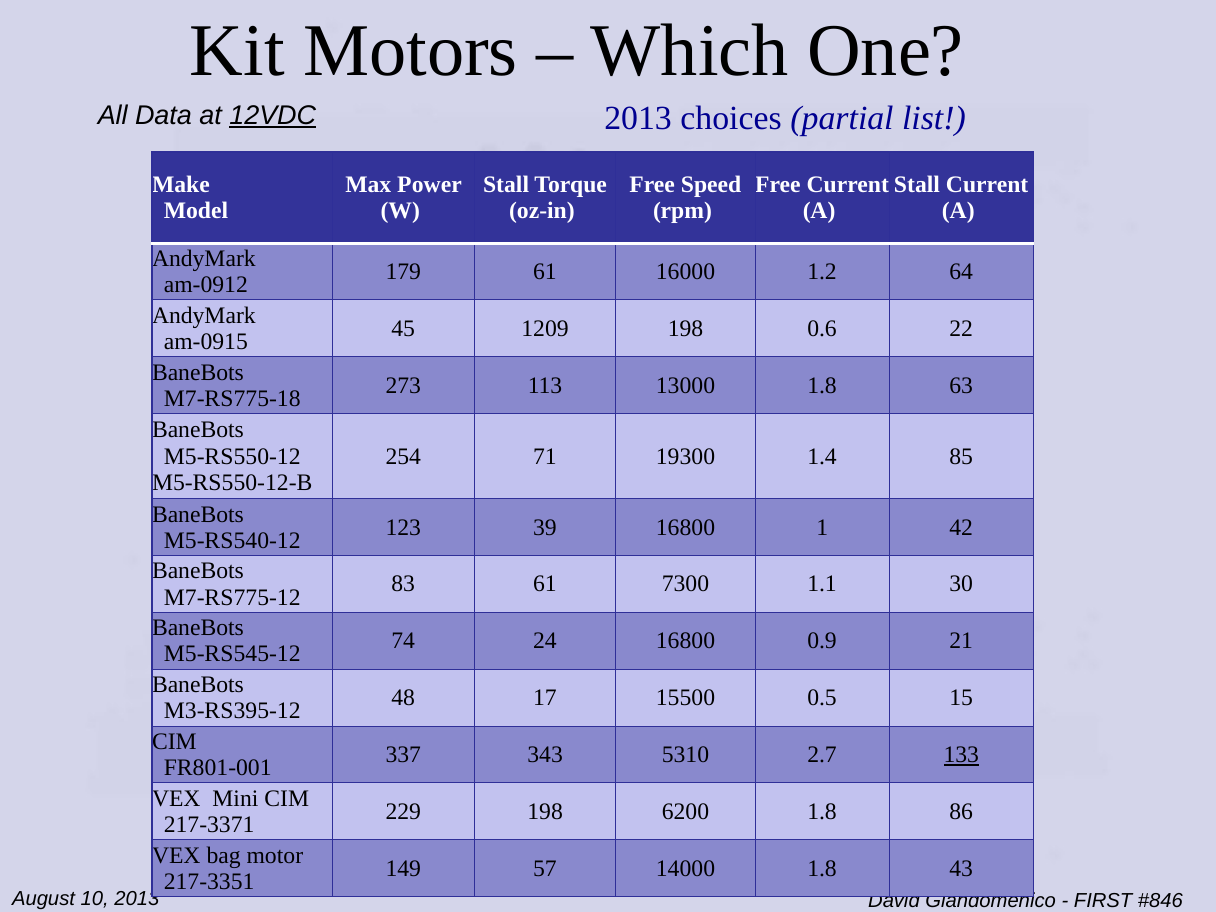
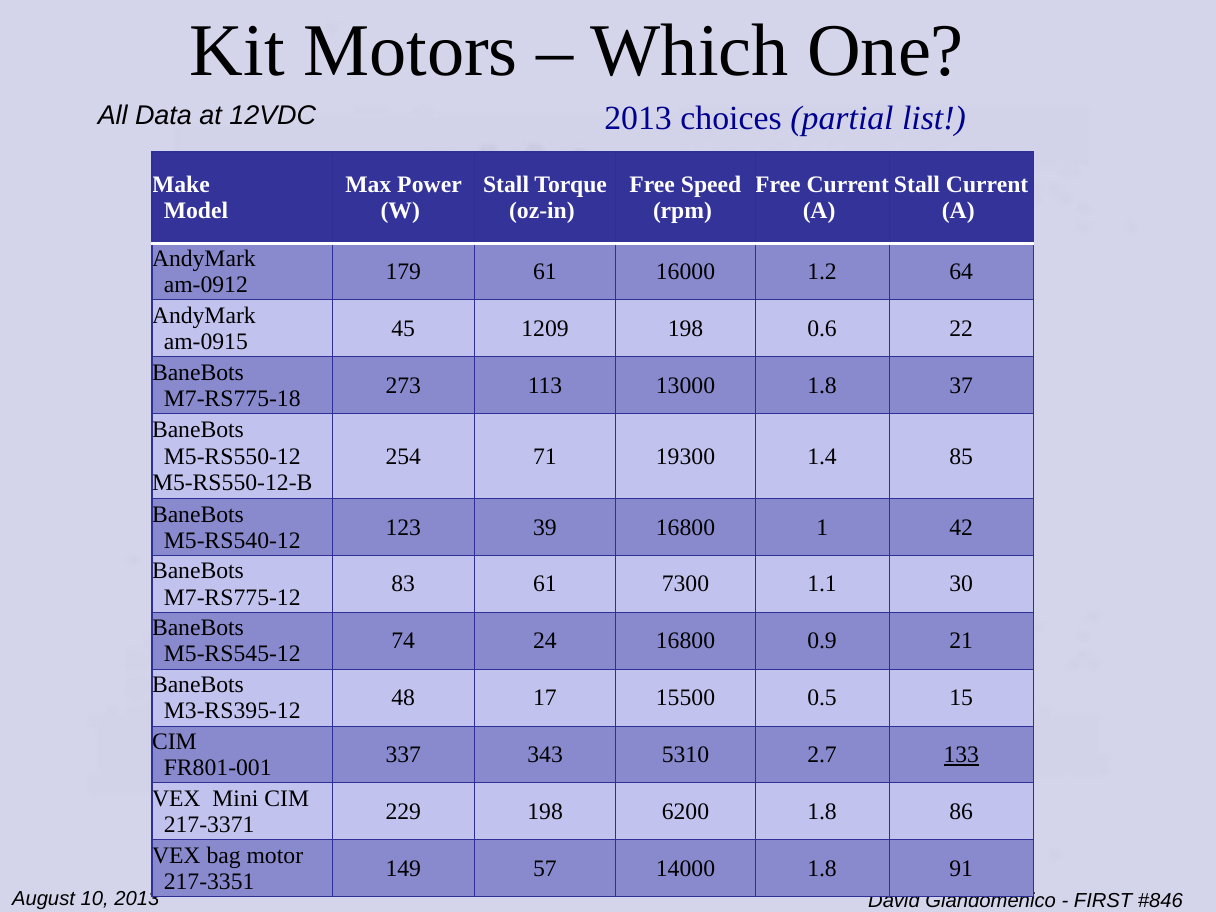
12VDC underline: present -> none (273, 115)
63: 63 -> 37 (961, 385)
43: 43 -> 91 (961, 868)
